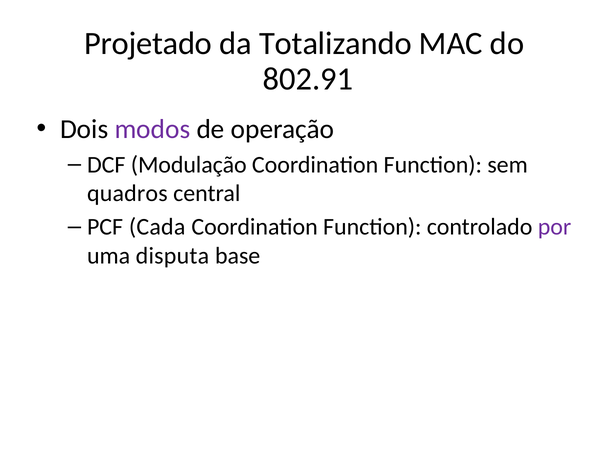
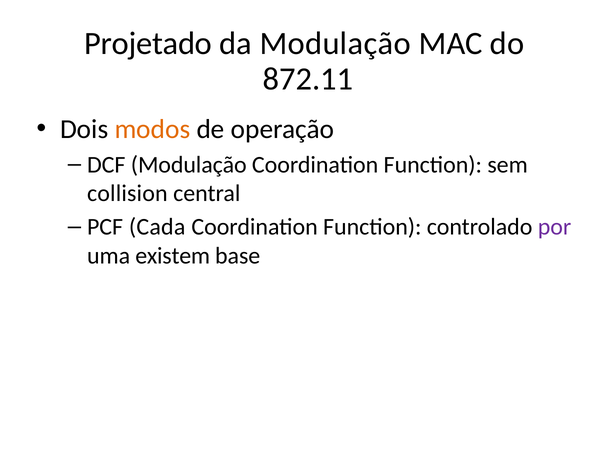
da Totalizando: Totalizando -> Modulação (335, 44)
802.91: 802.91 -> 872.11 (308, 79)
modos colour: purple -> orange (152, 129)
quadros: quadros -> collision (127, 193)
disputa: disputa -> existem (173, 256)
